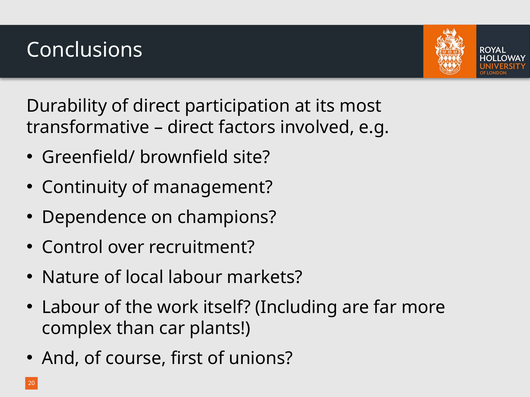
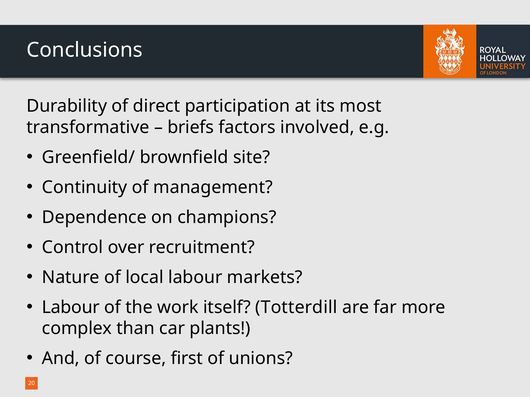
direct: direct -> briefs (191, 128)
Including: Including -> Totterdill (296, 308)
